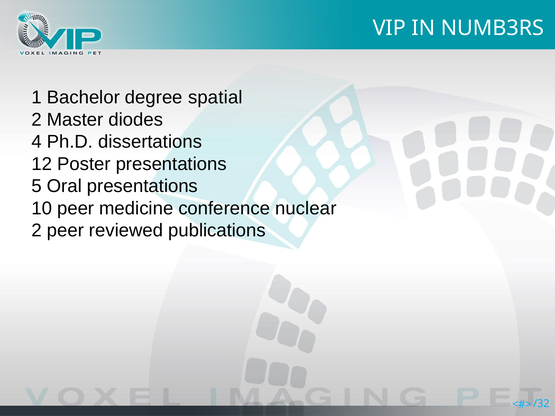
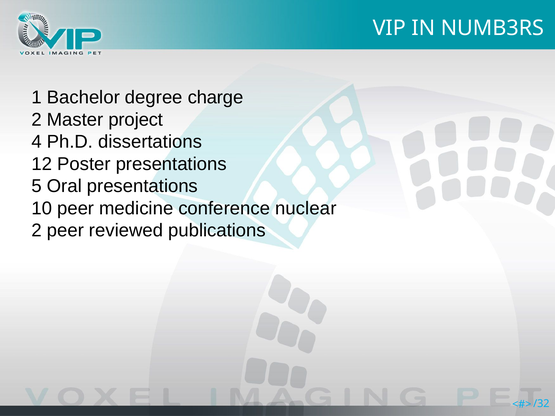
spatial: spatial -> charge (216, 97)
diodes: diodes -> project (136, 120)
